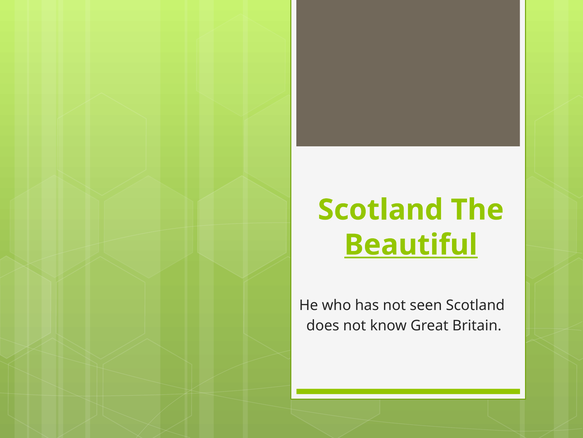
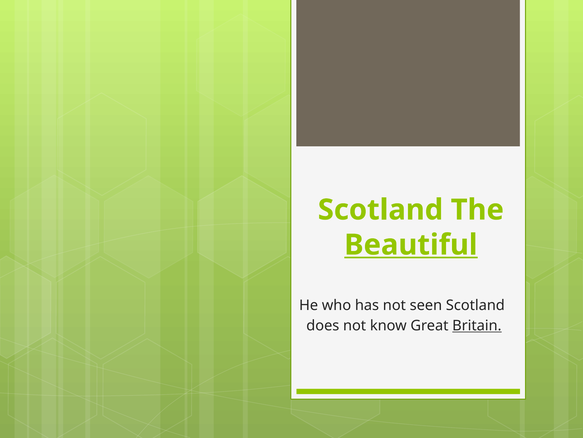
Britain underline: none -> present (477, 325)
